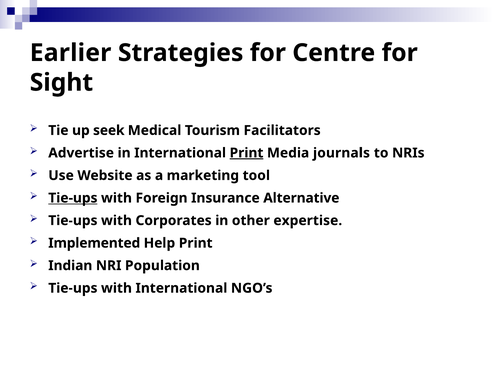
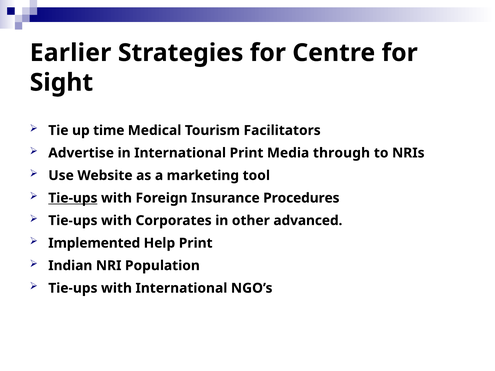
seek: seek -> time (109, 130)
Print underline: present -> none (246, 153)
journals: journals -> through (341, 153)
Alternative: Alternative -> Procedures (301, 198)
expertise: expertise -> advanced (308, 221)
